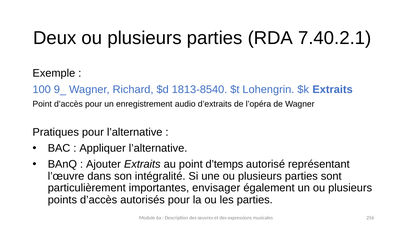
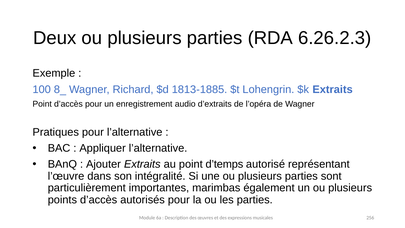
7.40.2.1: 7.40.2.1 -> 6.26.2.3 (335, 38)
9_: 9_ -> 8_ (60, 89)
1813-8540: 1813-8540 -> 1813-1885 (200, 89)
envisager: envisager -> marimbas (216, 188)
